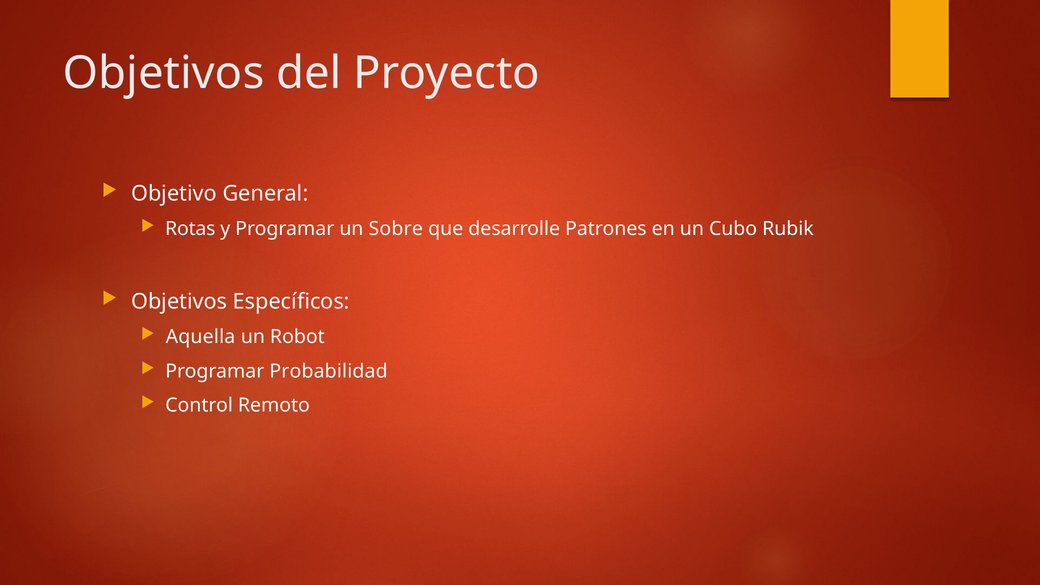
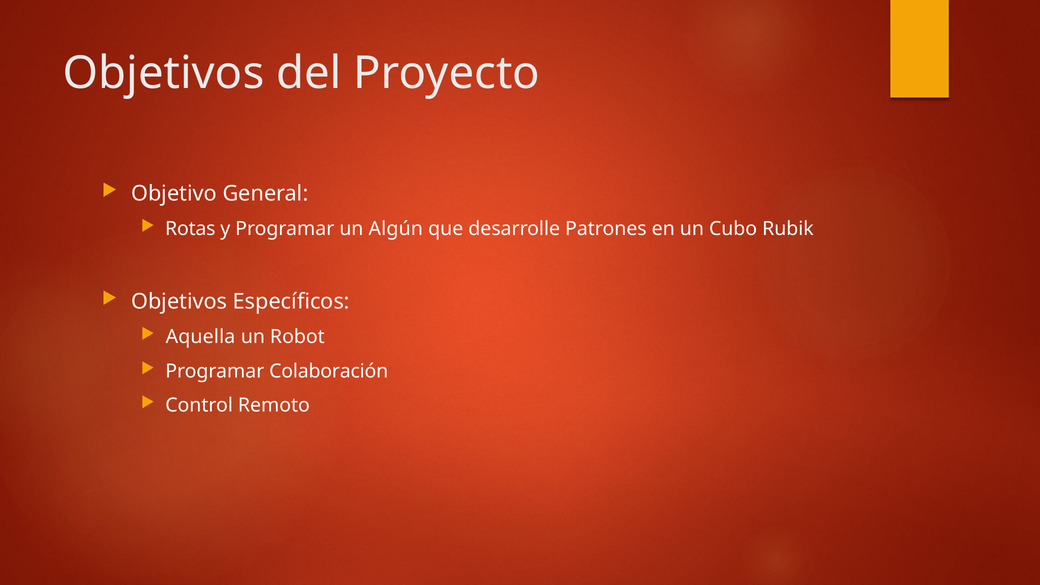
Sobre: Sobre -> Algún (396, 229)
Probabilidad: Probabilidad -> Colaboración (329, 371)
